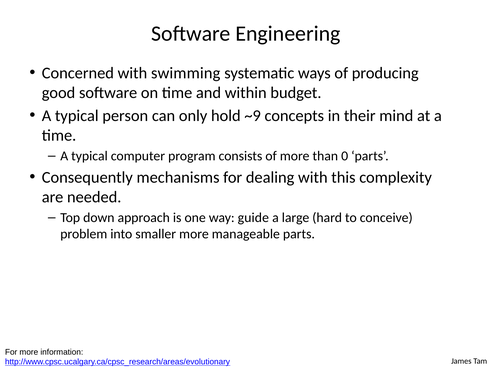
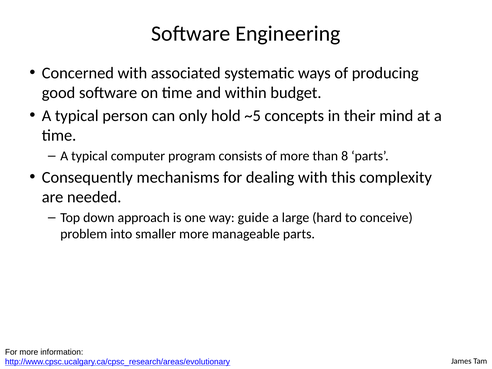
swimming: swimming -> associated (186, 73)
~9: ~9 -> ~5 (253, 116)
0: 0 -> 8 (345, 156)
